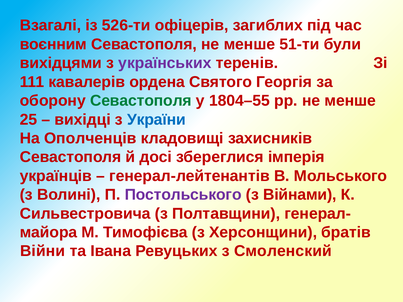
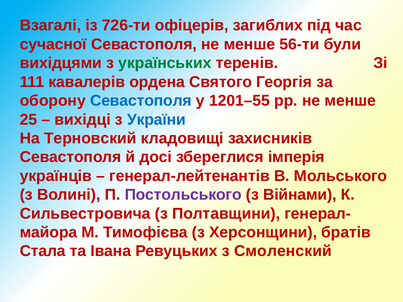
526-ти: 526-ти -> 726-ти (126, 26)
воєнним: воєнним -> сучасної (53, 44)
51-ти: 51-ти -> 56-ти (299, 44)
українських colour: purple -> green (165, 63)
Севастополя colour: green -> blue (141, 101)
1804–55: 1804–55 -> 1201–55 (239, 101)
Ополченців: Ополченців -> Терновский (90, 138)
Війни: Війни -> Стала (43, 251)
